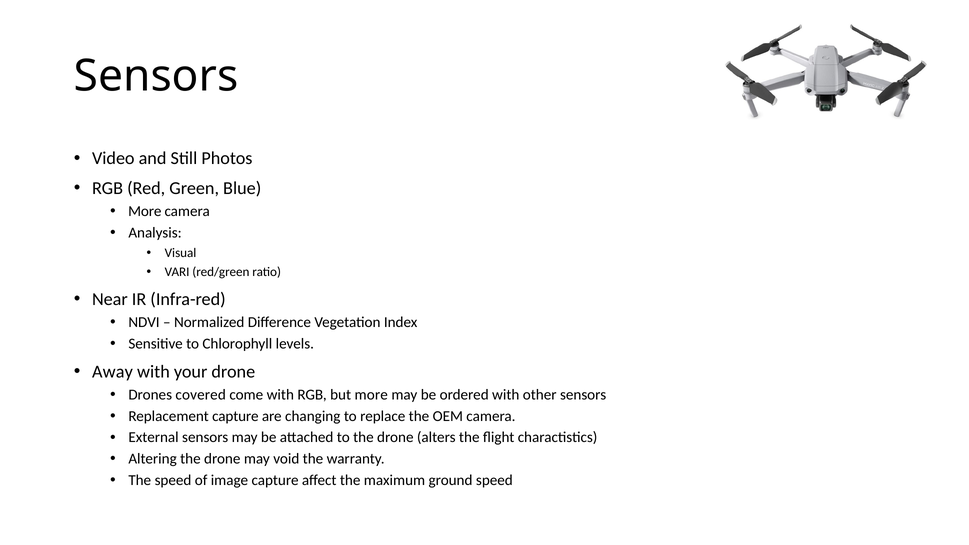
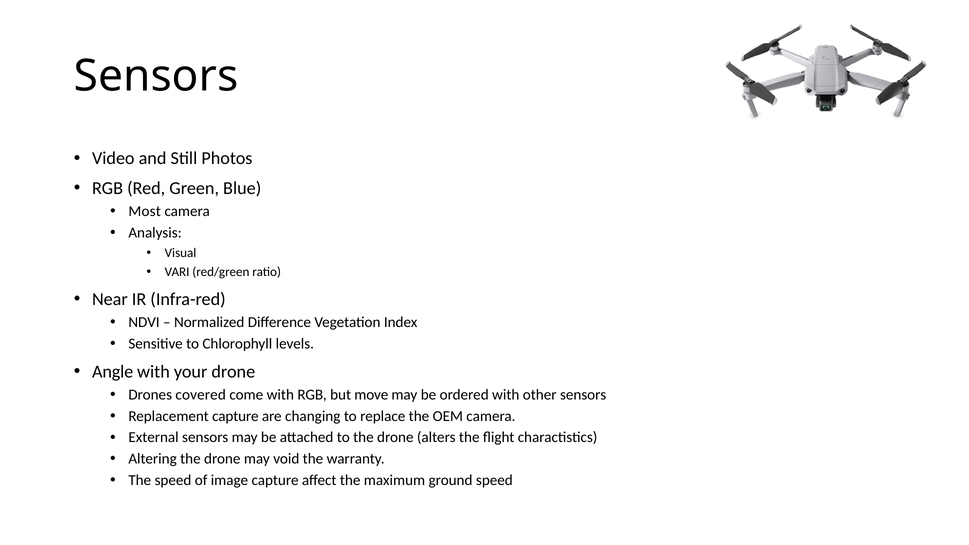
More: More -> Most (145, 211)
Away: Away -> Angle (113, 372)
but more: more -> move (371, 395)
